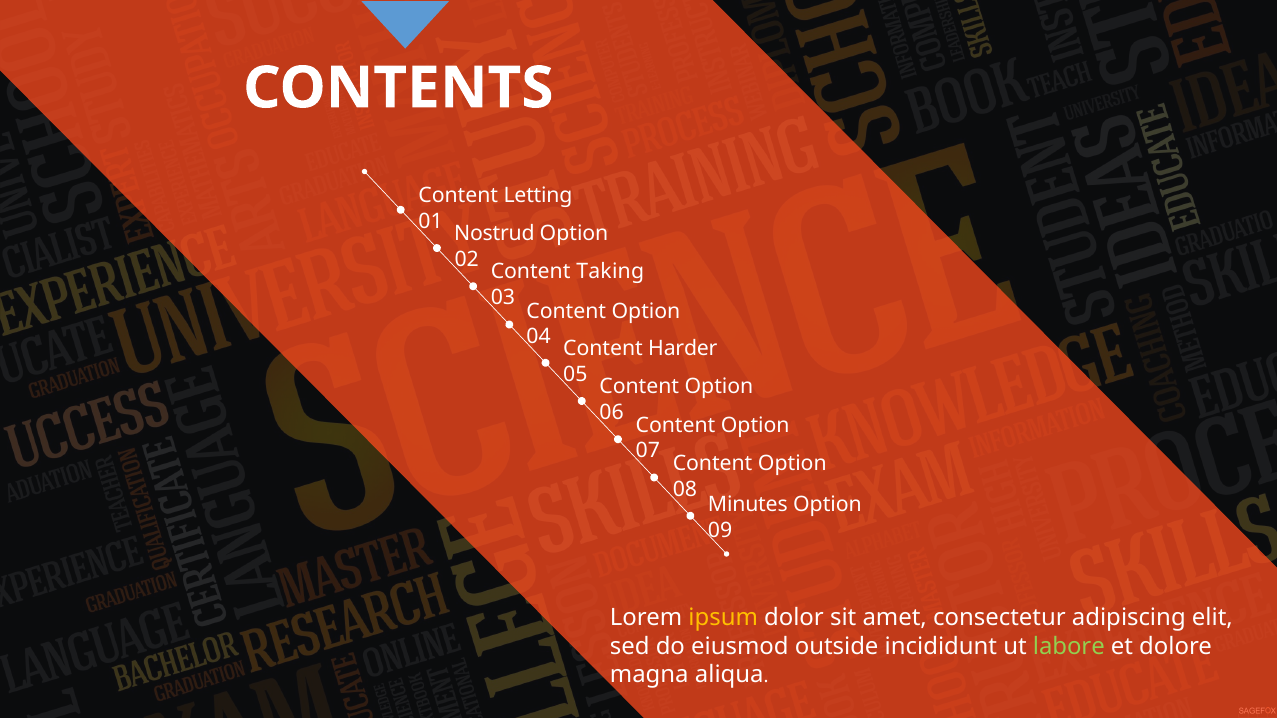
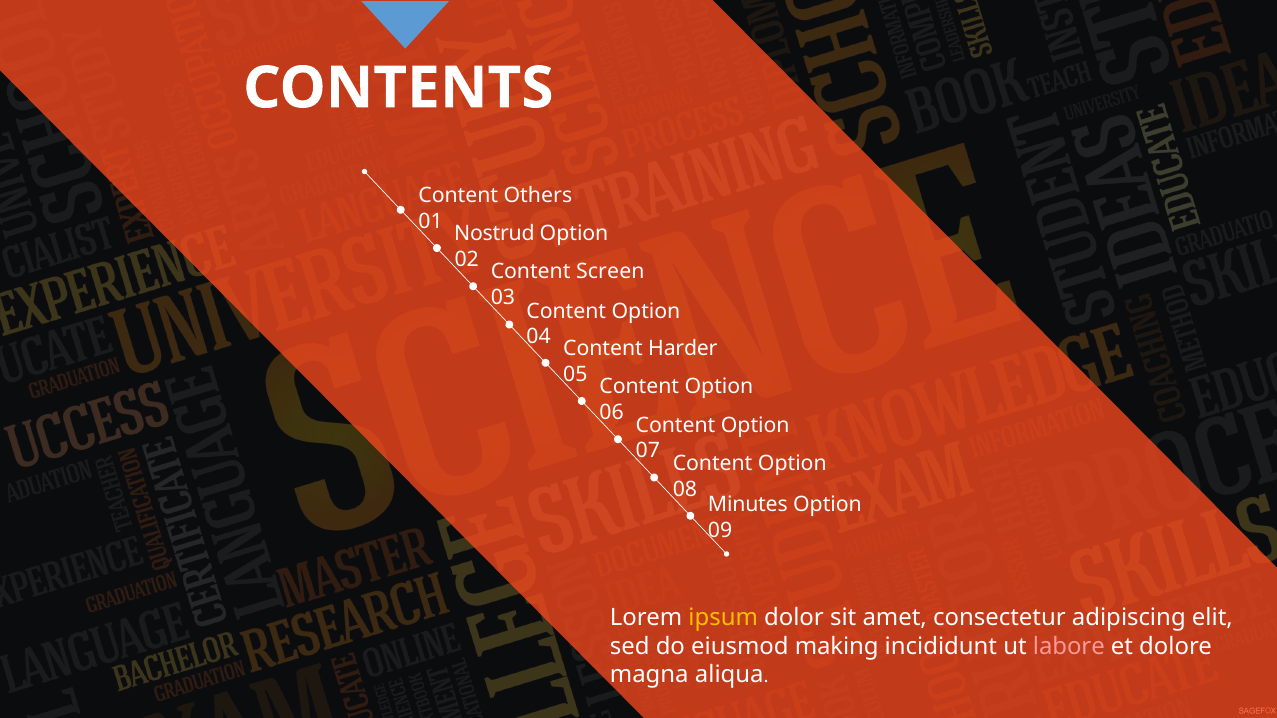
Letting: Letting -> Others (538, 196)
Taking: Taking -> Screen (610, 272)
outside: outside -> making (837, 646)
labore colour: light green -> pink (1069, 646)
